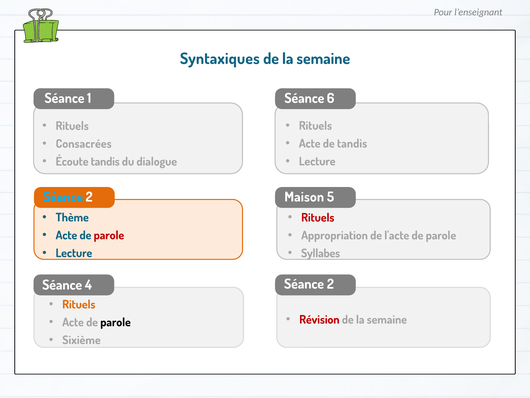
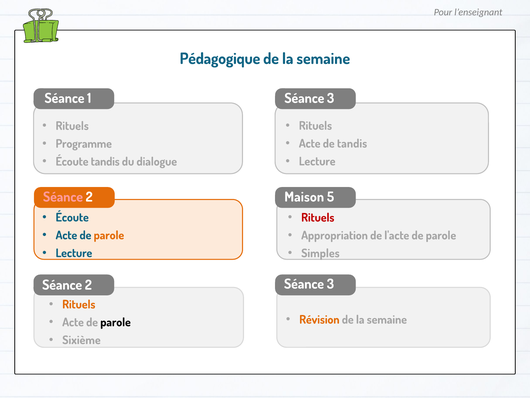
Syntaxiques: Syntaxiques -> Pédagogique (220, 59)
6: 6 -> 3 (331, 98)
Consacrées: Consacrées -> Programme (84, 144)
Séance colour: light blue -> pink (63, 197)
Thème: Thème -> Écoute (72, 217)
parole colour: red -> orange (109, 235)
Syllabes: Syllabes -> Simples (320, 253)
2: 2 -> 3 (330, 284)
4: 4 -> 2 (88, 285)
Révision colour: red -> orange (319, 319)
